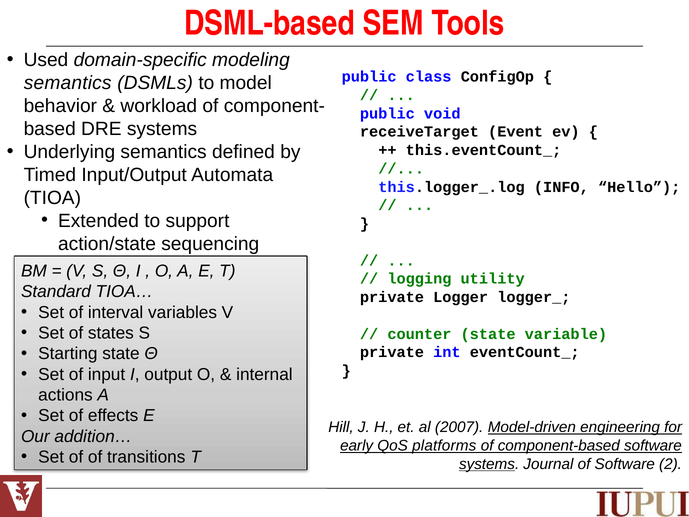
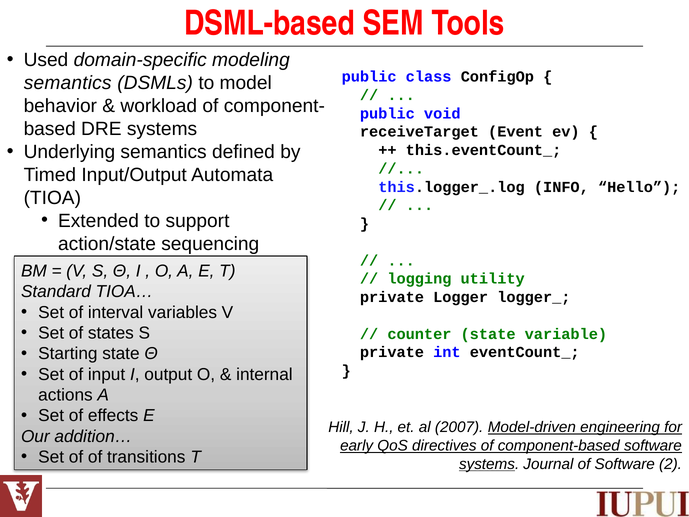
platforms: platforms -> directives (444, 445)
